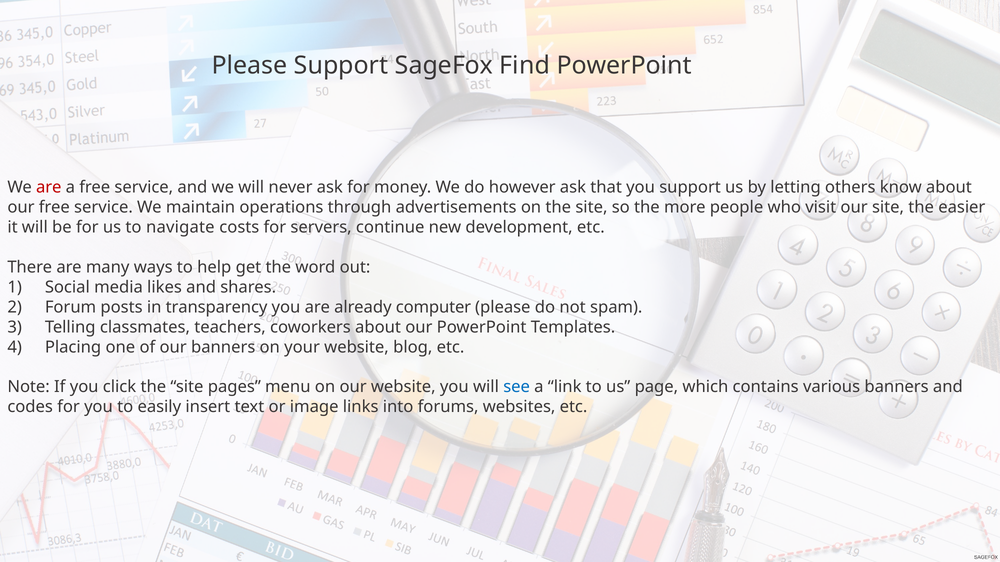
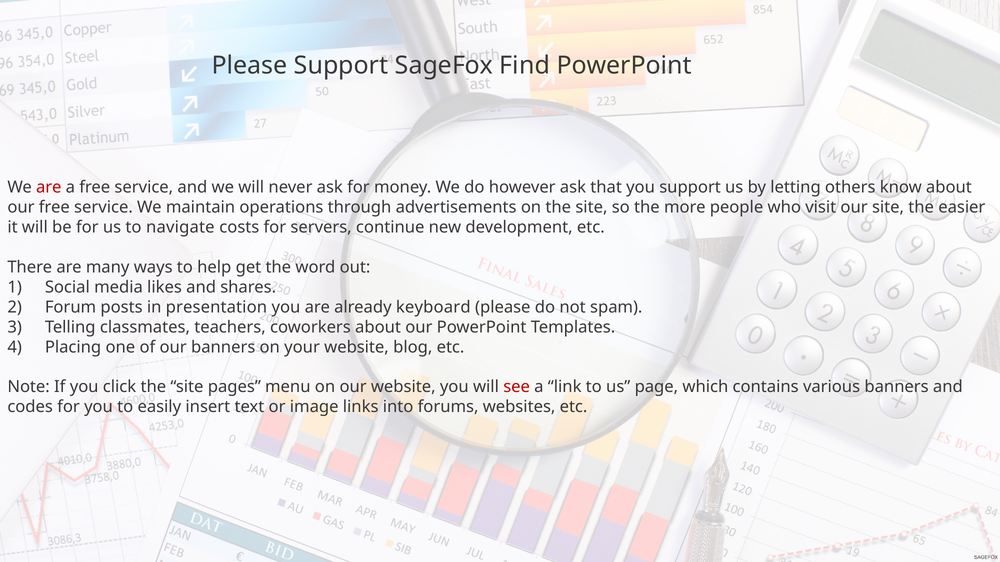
transparency: transparency -> presentation (216, 307)
computer: computer -> keyboard (433, 307)
see colour: blue -> red (517, 387)
